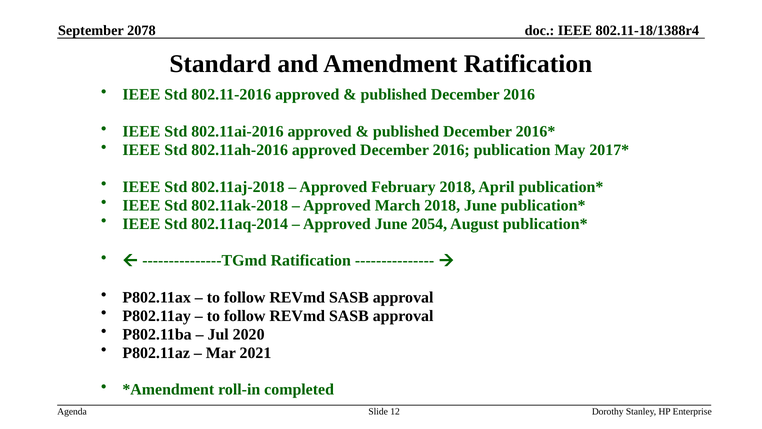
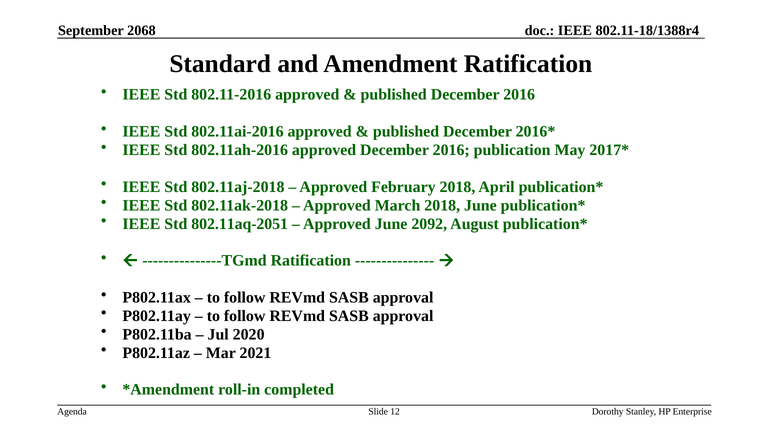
2078: 2078 -> 2068 (141, 30)
802.11aq-2014: 802.11aq-2014 -> 802.11aq-2051 (240, 224)
2054: 2054 -> 2092 (429, 224)
